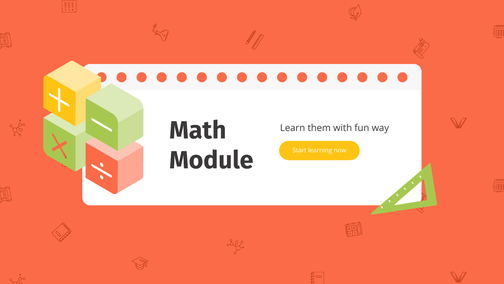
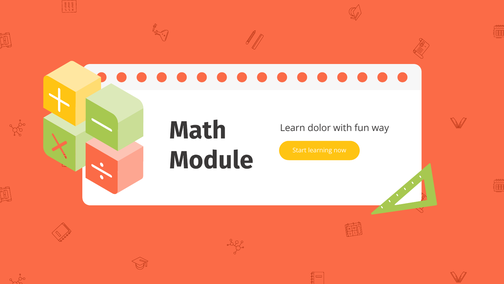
them: them -> dolor (319, 128)
